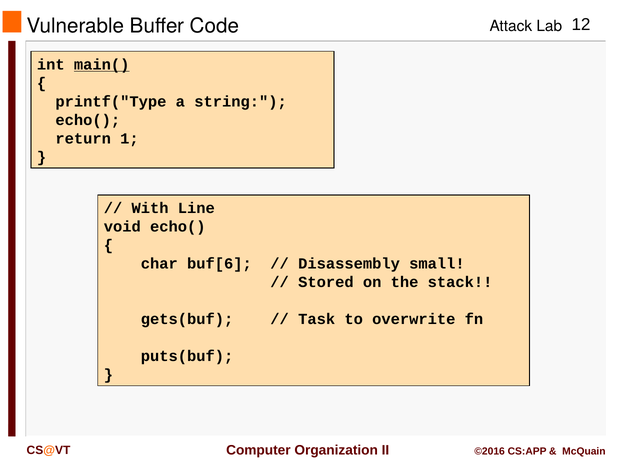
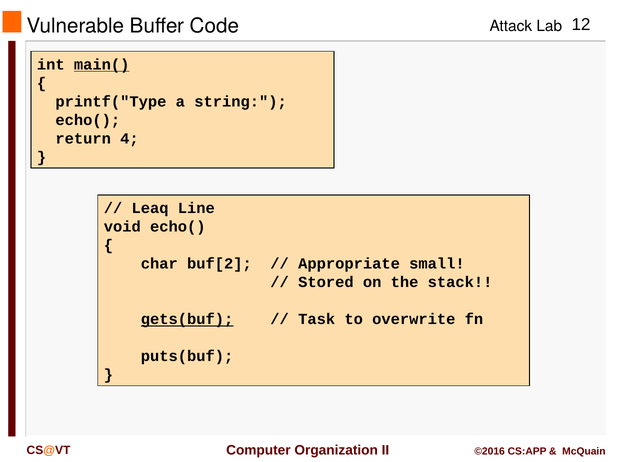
1: 1 -> 4 (129, 139)
With: With -> Leaq (150, 209)
buf[6: buf[6 -> buf[2 (219, 264)
Disassembly: Disassembly -> Appropriate (349, 264)
gets(buf underline: none -> present (187, 320)
